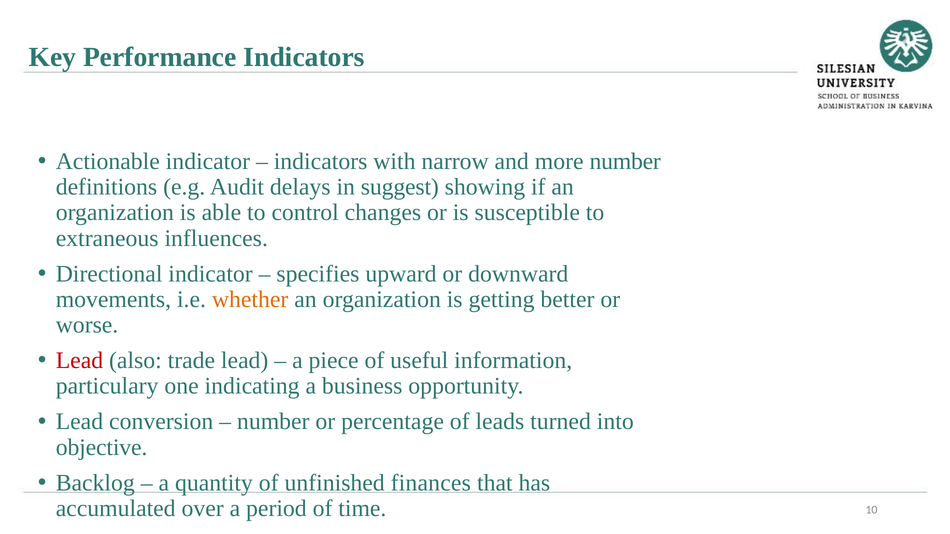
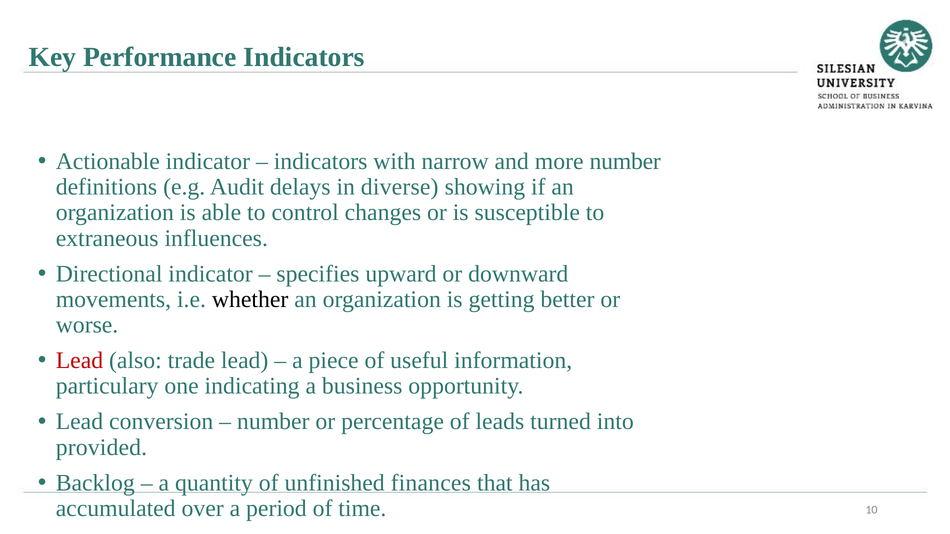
suggest: suggest -> diverse (400, 187)
whether colour: orange -> black (250, 300)
objective: objective -> provided (101, 448)
